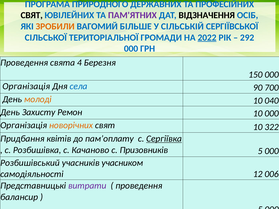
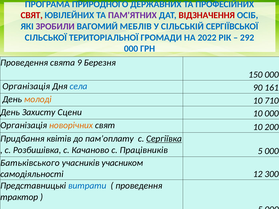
СВЯТ colour: black -> red (32, 15)
ВІДЗНАЧЕННЯ colour: black -> red (207, 15)
ЗРОБИЛИ colour: orange -> purple (55, 26)
БІЛЬШЕ: БІЛЬШЕ -> МЕБЛІВ (136, 26)
2022 underline: present -> none (207, 38)
4: 4 -> 9 (79, 63)
700: 700 -> 161 (272, 88)
040: 040 -> 710 (272, 101)
Ремон: Ремон -> Сцени (70, 112)
322: 322 -> 200 (272, 127)
Призовників: Призовників -> Працівників (144, 150)
Розбишівський: Розбишівський -> Батьківського (30, 163)
006: 006 -> 300 (272, 174)
витрати colour: purple -> blue (87, 186)
балансир: балансир -> трактор (19, 197)
